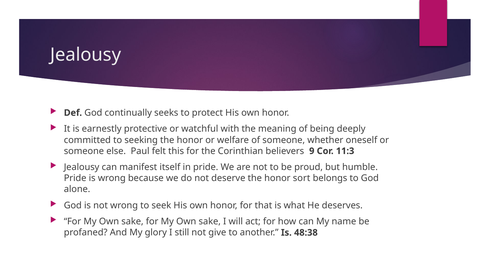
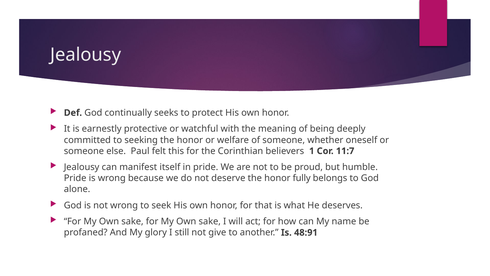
9: 9 -> 1 (312, 151)
11:3: 11:3 -> 11:7 (345, 151)
sort: sort -> fully (302, 178)
48:38: 48:38 -> 48:91 (306, 232)
